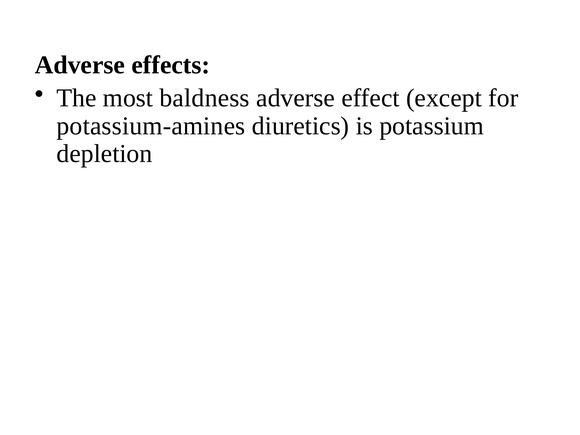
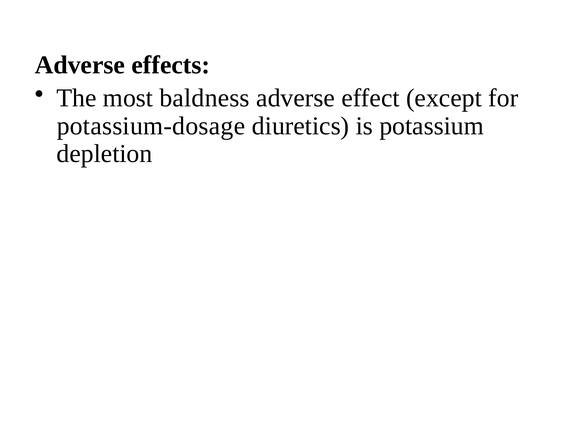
potassium-amines: potassium-amines -> potassium-dosage (151, 126)
